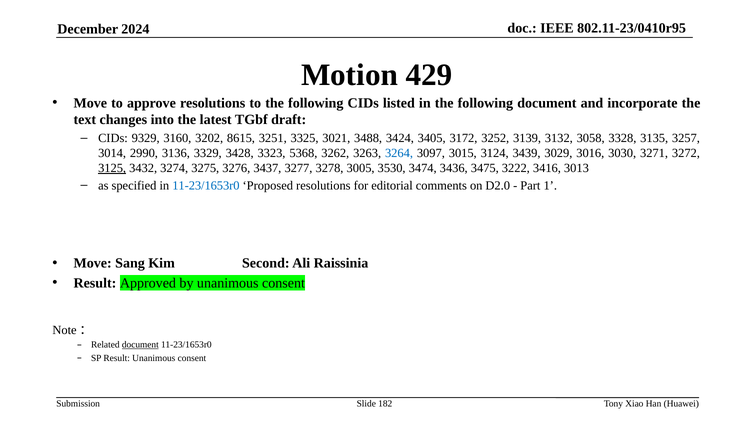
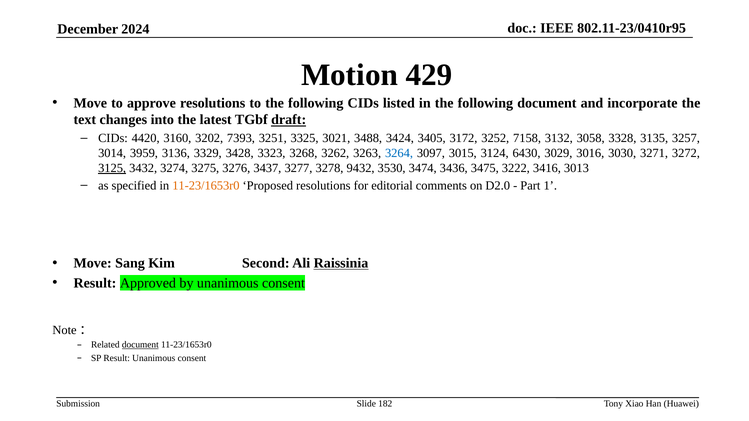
draft underline: none -> present (289, 120)
9329: 9329 -> 4420 (146, 138)
8615: 8615 -> 7393 (241, 138)
3139: 3139 -> 7158 (527, 138)
2990: 2990 -> 3959 (144, 153)
5368: 5368 -> 3268 (303, 153)
3439: 3439 -> 6430 (527, 153)
3005: 3005 -> 9432 (361, 168)
11-23/1653r0 colour: blue -> orange (206, 186)
Raissinia underline: none -> present (341, 263)
